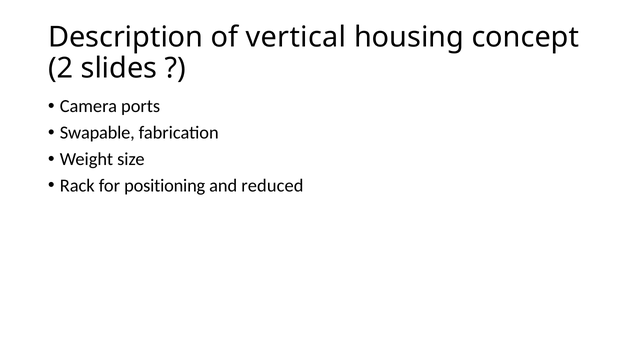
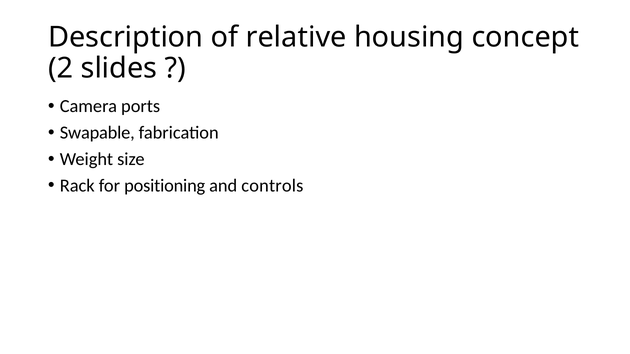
vertical: vertical -> relative (296, 37)
reduced: reduced -> controls (272, 186)
